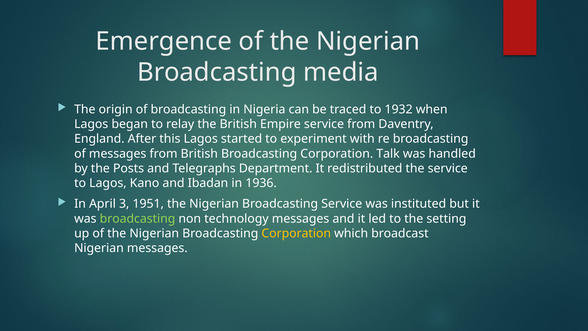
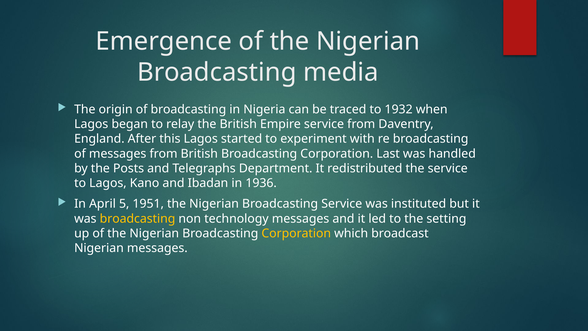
Talk: Talk -> Last (388, 154)
3: 3 -> 5 (124, 204)
broadcasting colour: light green -> yellow (138, 219)
